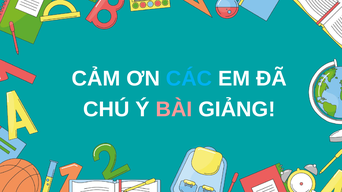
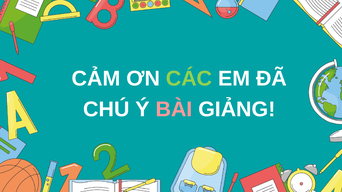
CÁC colour: light blue -> light green (189, 79)
